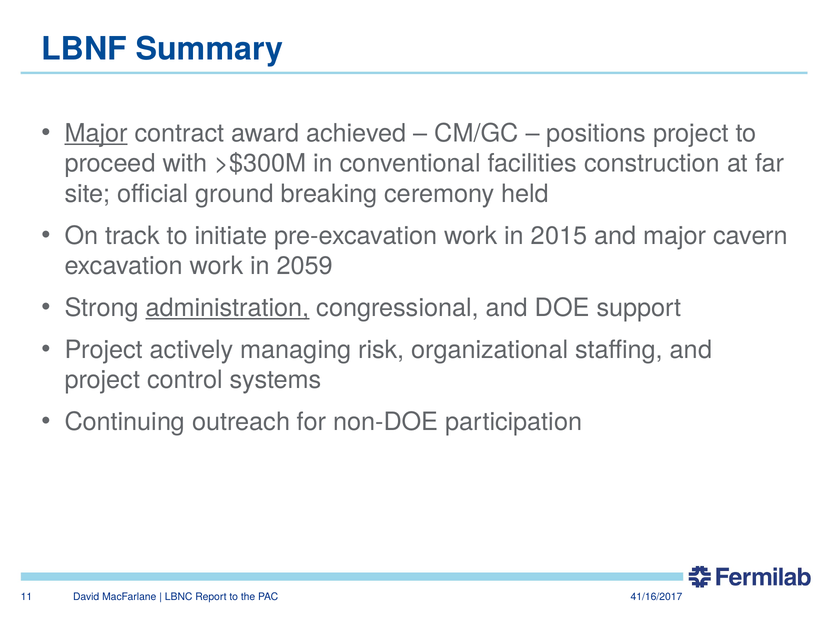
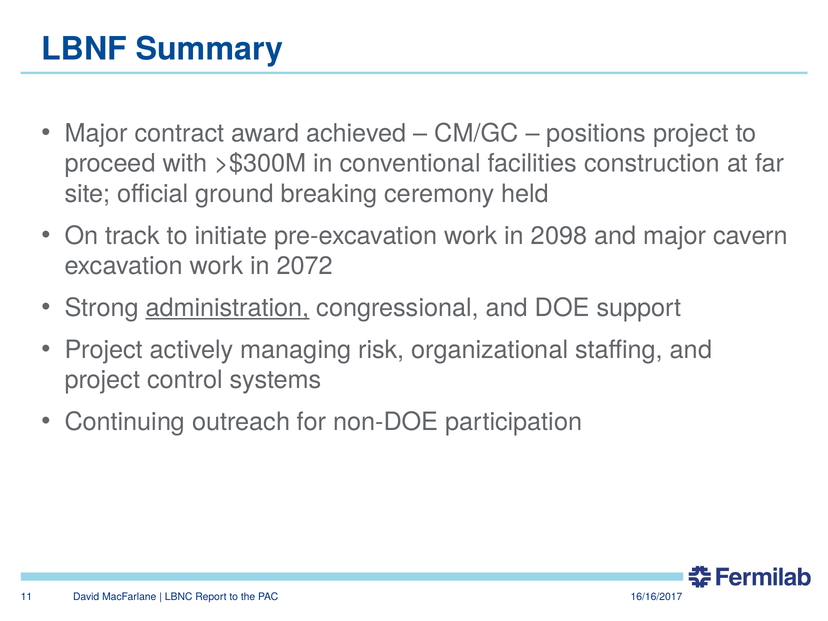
Major underline: present -> none (96, 133)
2015: 2015 -> 2098 (559, 236)
2059: 2059 -> 2072 (305, 266)
41/16/2017: 41/16/2017 -> 16/16/2017 (656, 597)
